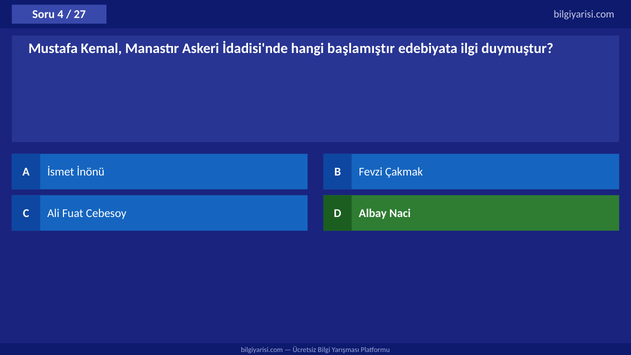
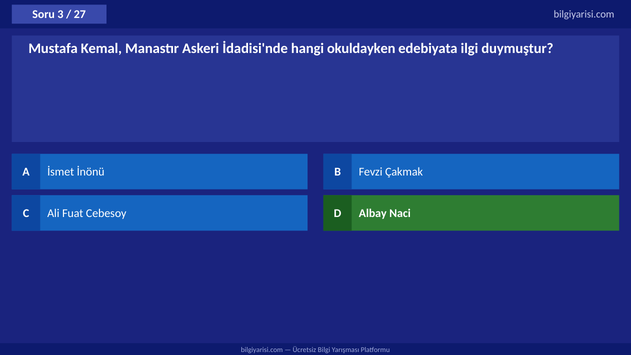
4: 4 -> 3 (60, 14)
başlamıştır: başlamıştır -> okuldayken (361, 49)
